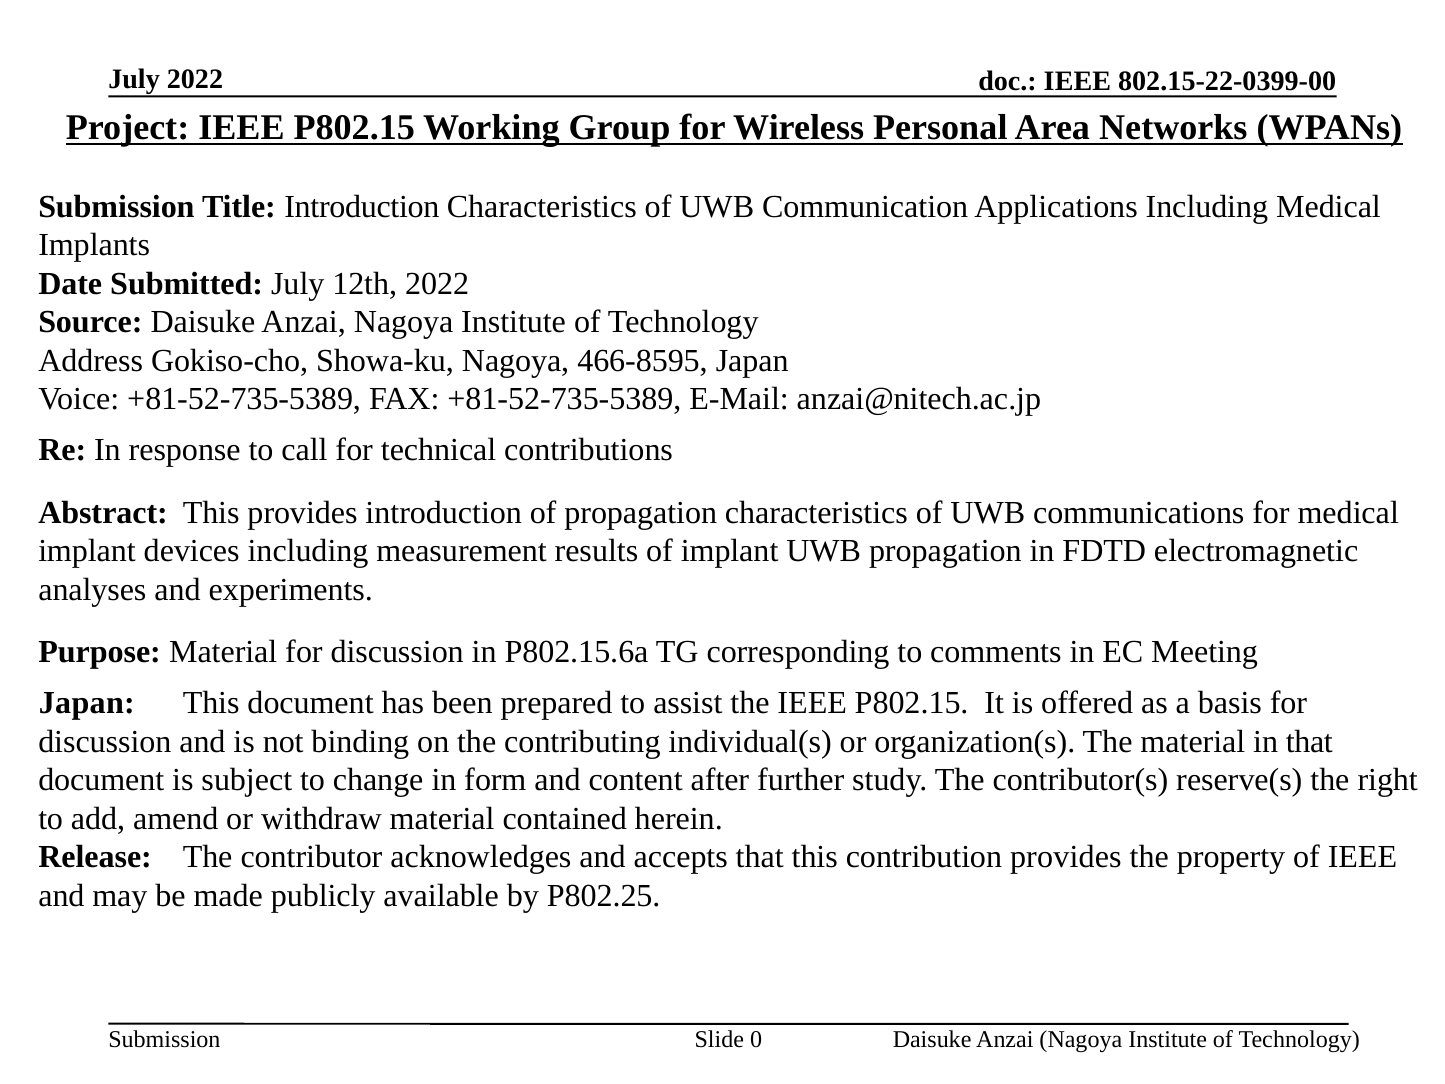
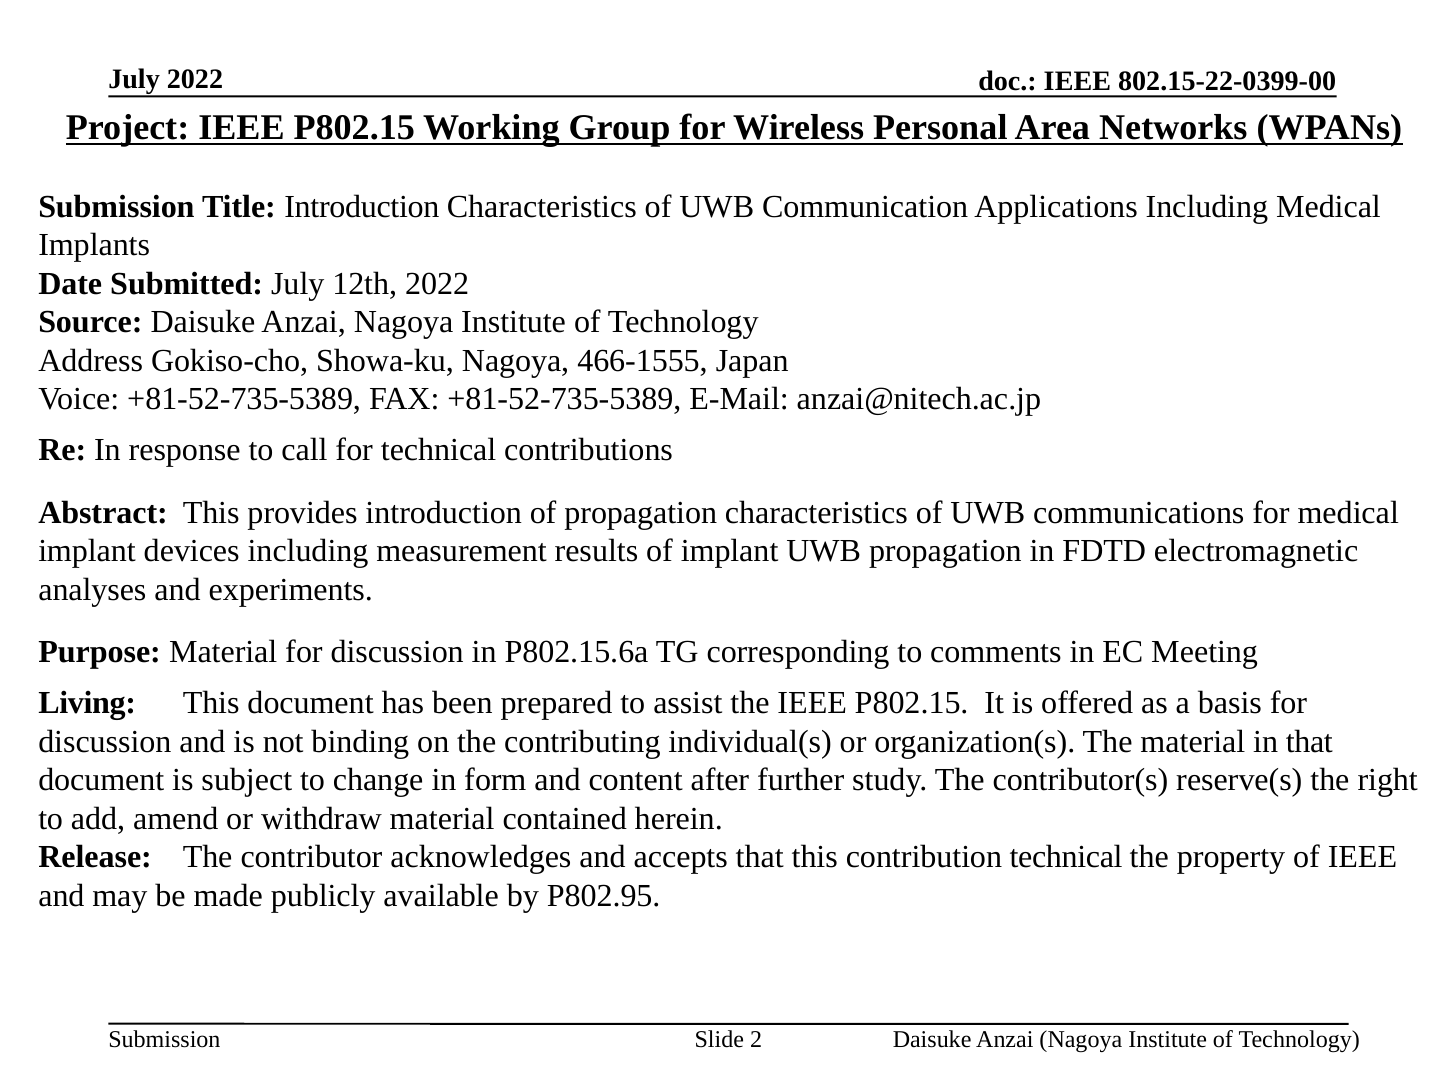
466-8595: 466-8595 -> 466-1555 (643, 361)
Japan: Japan -> Living (87, 703)
contribution provides: provides -> technical (1066, 857)
P802.25: P802.25 -> P802.95 (604, 895)
0: 0 -> 2 (756, 1039)
